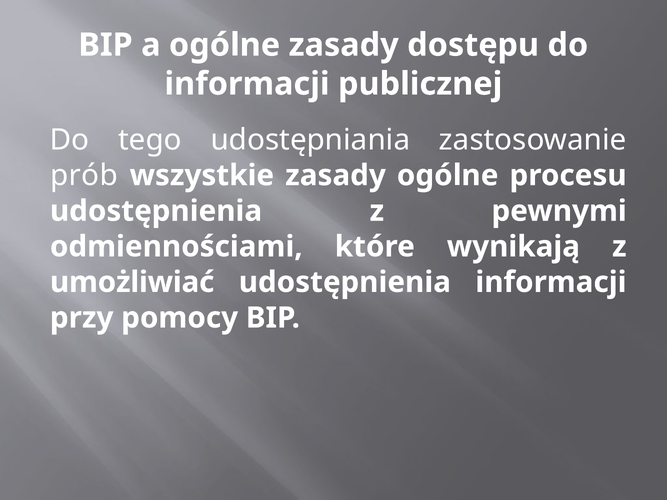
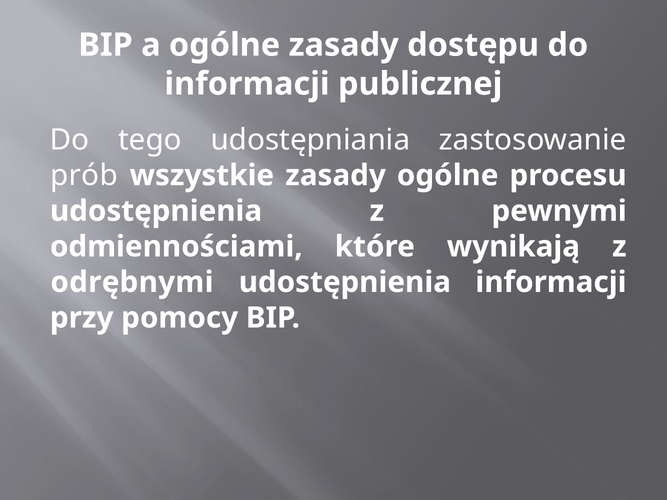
umożliwiać: umożliwiać -> odrębnymi (132, 282)
